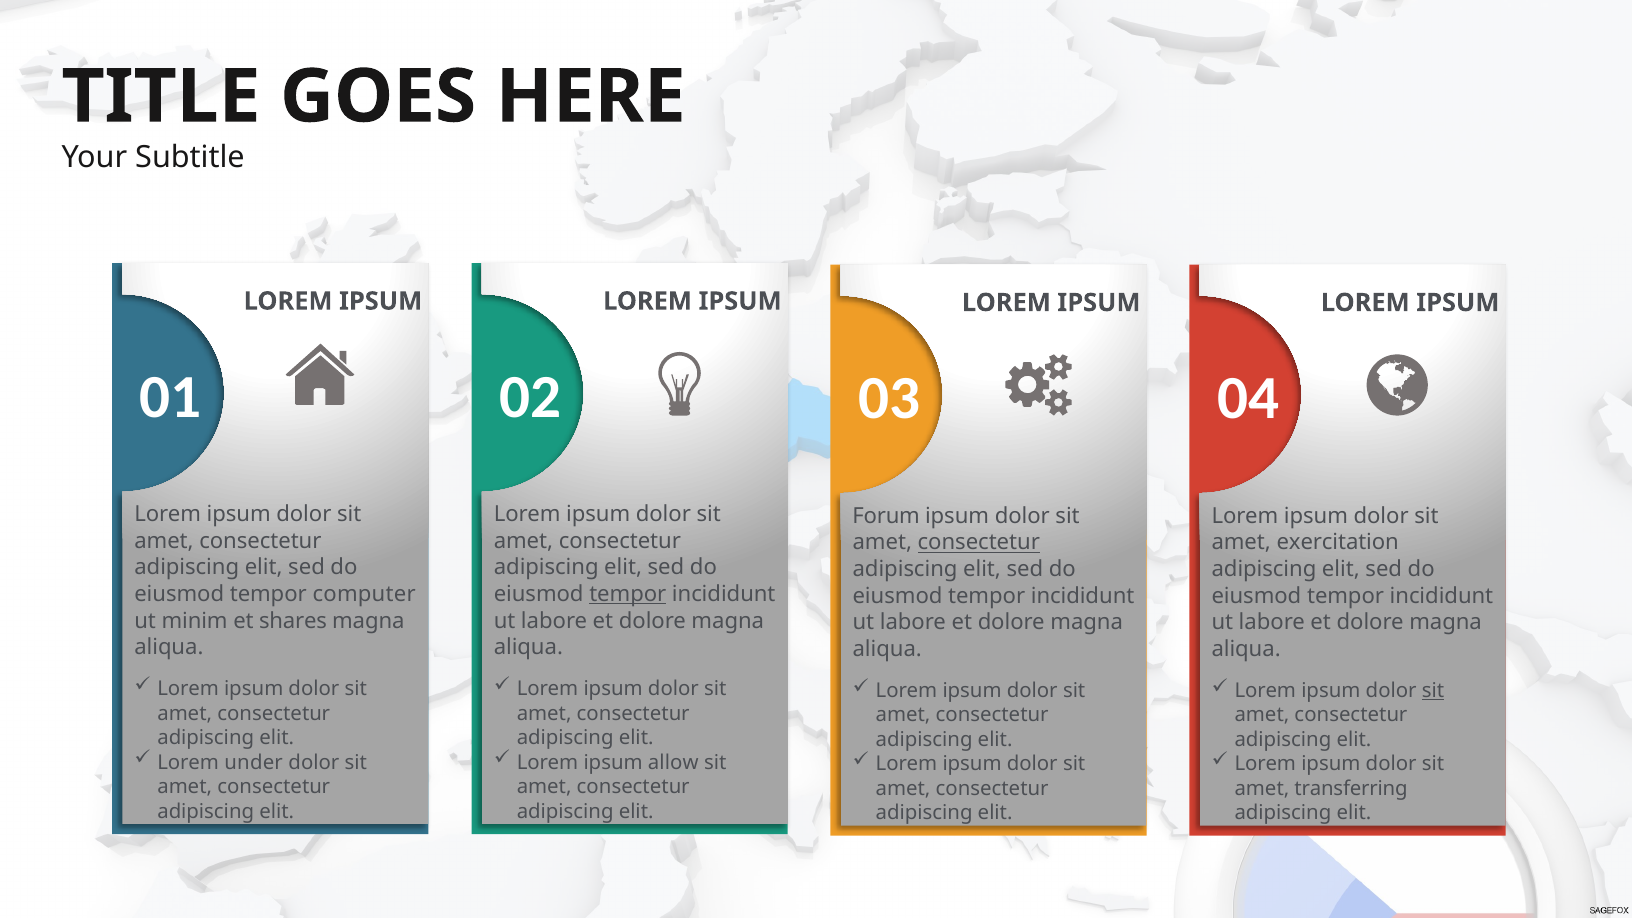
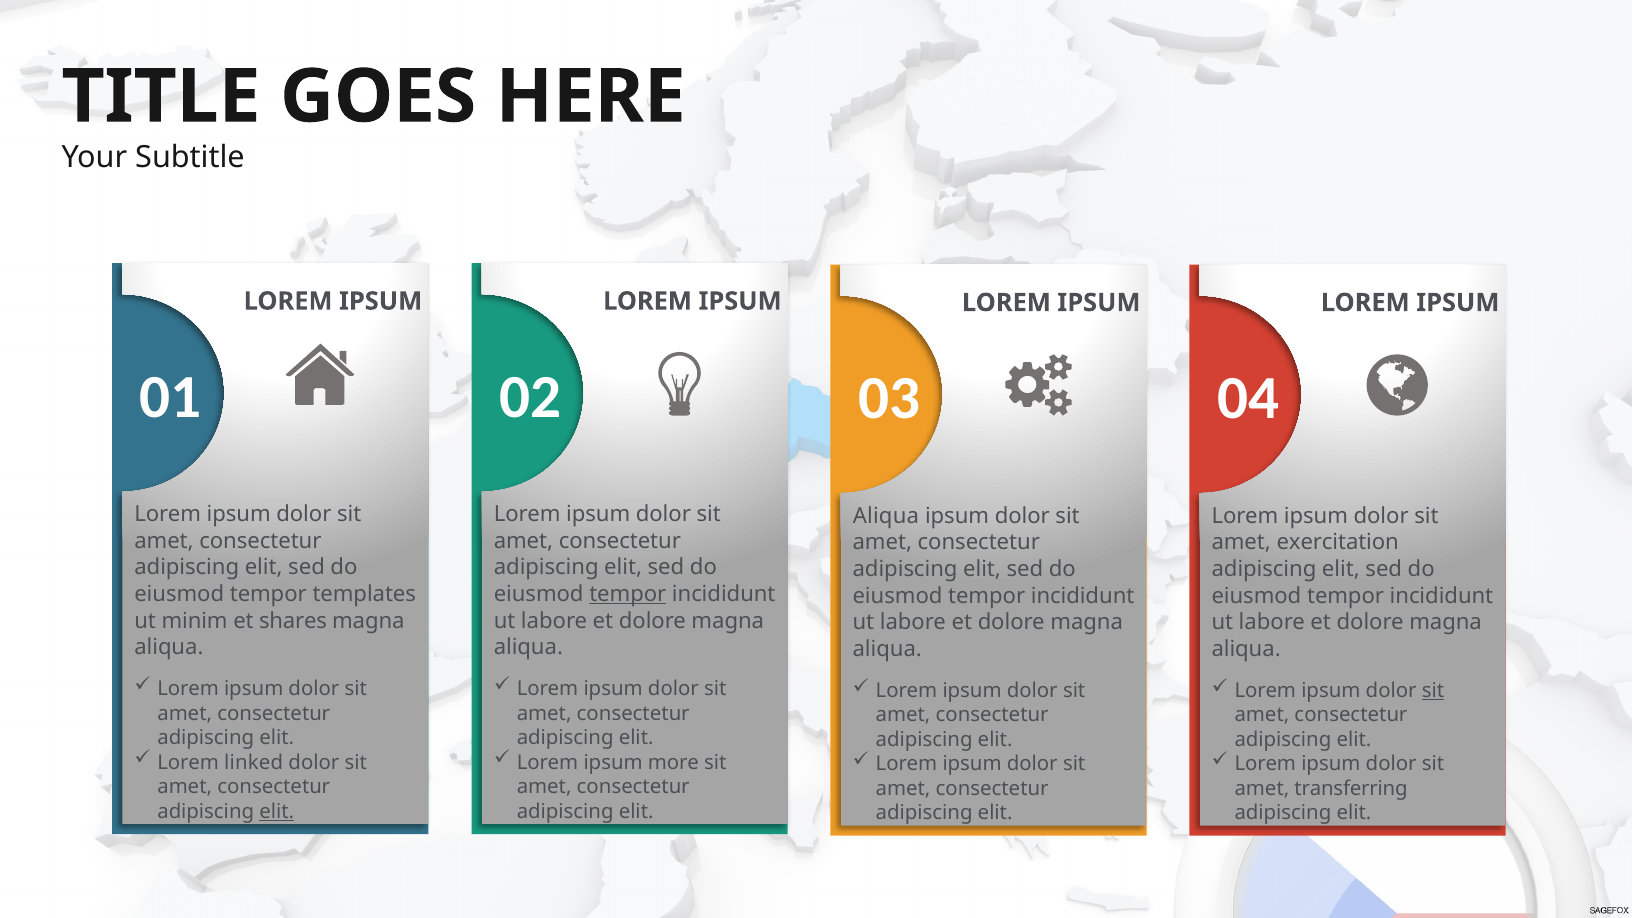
Forum: Forum -> Aliqua (886, 516)
consectetur underline: present -> none (979, 543)
computer: computer -> templates (364, 594)
under: under -> linked (254, 762)
allow: allow -> more (673, 762)
elit underline: none -> present (277, 811)
